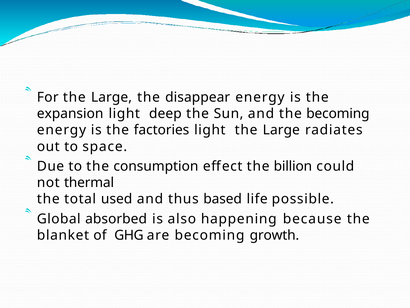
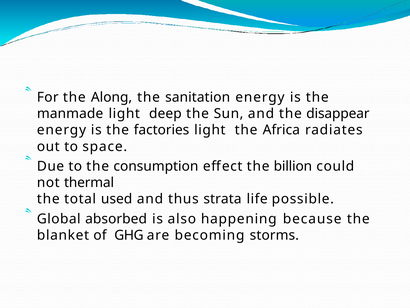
For the Large: Large -> Along (112, 97)
disappear: disappear -> sanitation (198, 97)
expansion: expansion -> manmade (70, 114)
the becoming: becoming -> disappear (338, 114)
light the Large: Large -> Africa (281, 130)
based: based -> strata (223, 199)
growth: growth -> storms (274, 235)
